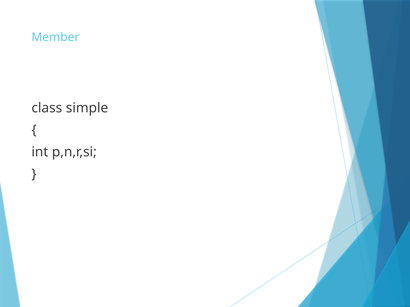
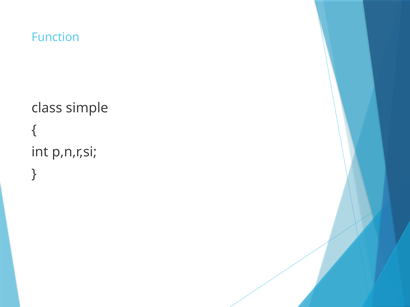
Member: Member -> Function (55, 37)
